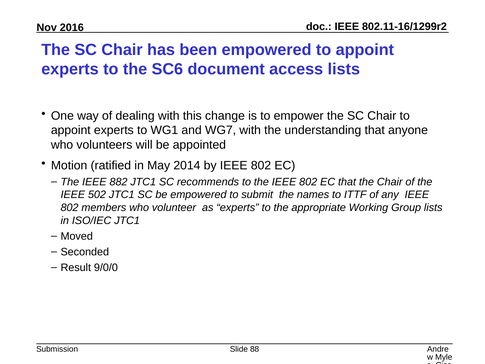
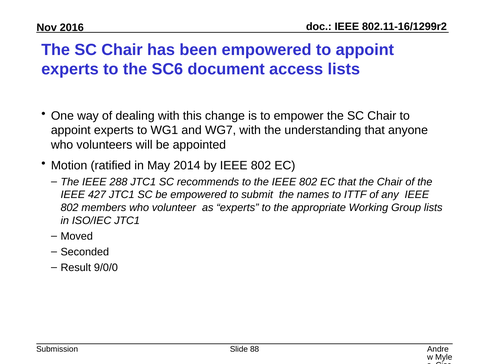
882: 882 -> 288 (119, 182)
502: 502 -> 427 (97, 195)
